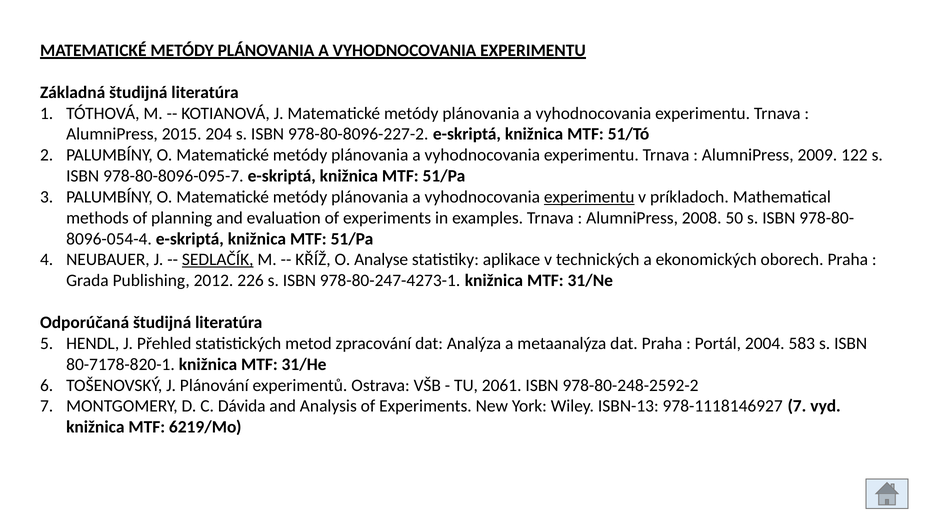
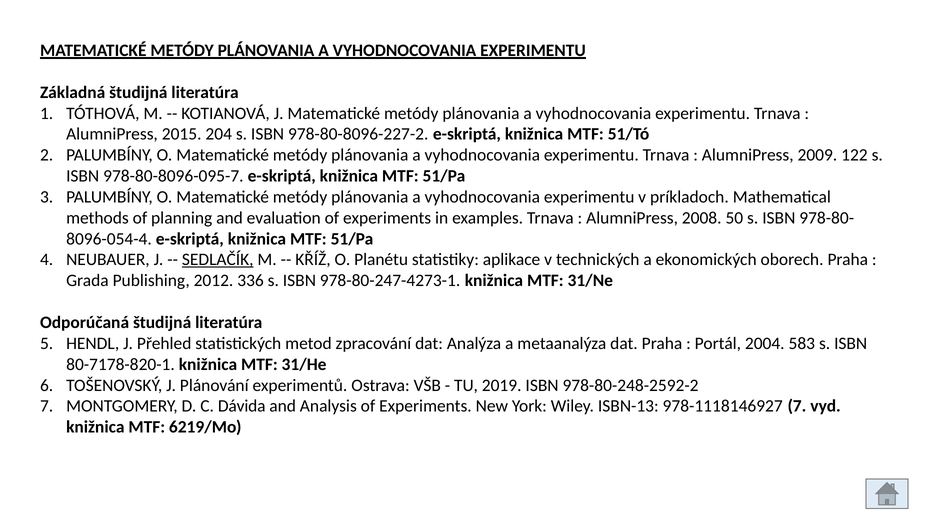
experimentu underline: present -> none (589, 197)
Analyse: Analyse -> Planétu (381, 260)
226: 226 -> 336 (251, 281)
2061: 2061 -> 2019 (502, 385)
